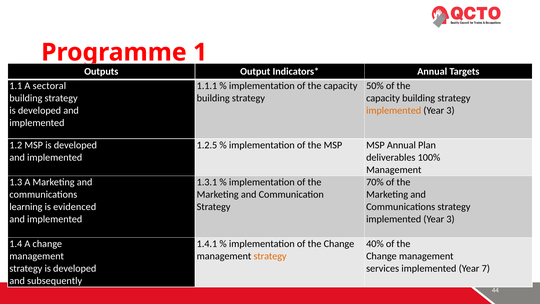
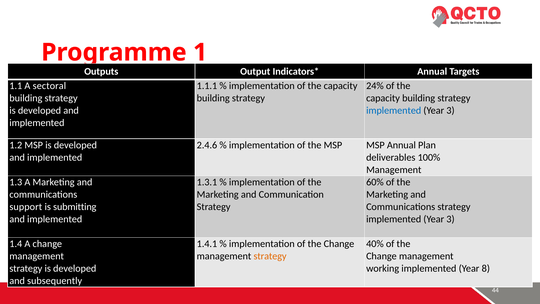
50%: 50% -> 24% (375, 86)
implemented colour: orange -> blue (394, 110)
1.2.5: 1.2.5 -> 2.4.6 (207, 145)
70%: 70% -> 60% (375, 182)
learning: learning -> support (26, 207)
evidenced: evidenced -> submitting (75, 207)
services: services -> working (383, 268)
7: 7 -> 8 (486, 268)
